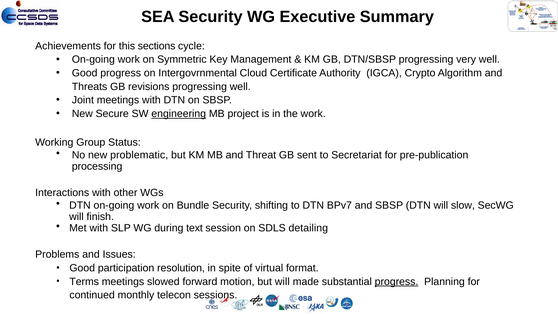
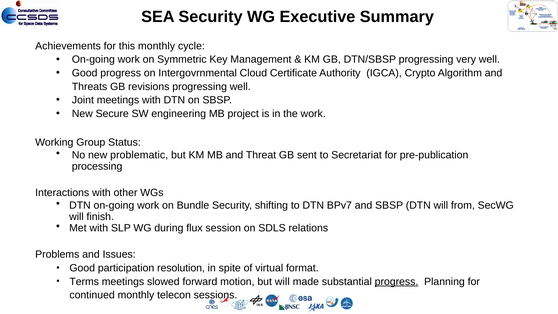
this sections: sections -> monthly (157, 46)
engineering underline: present -> none (179, 114)
slow: slow -> from (463, 205)
text: text -> flux (194, 228)
detailing: detailing -> relations (308, 228)
